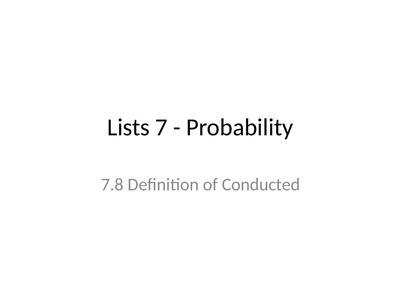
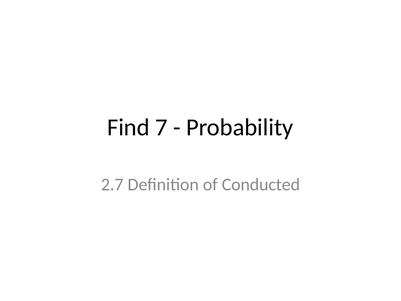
Lists: Lists -> Find (128, 127)
7.8: 7.8 -> 2.7 (112, 184)
